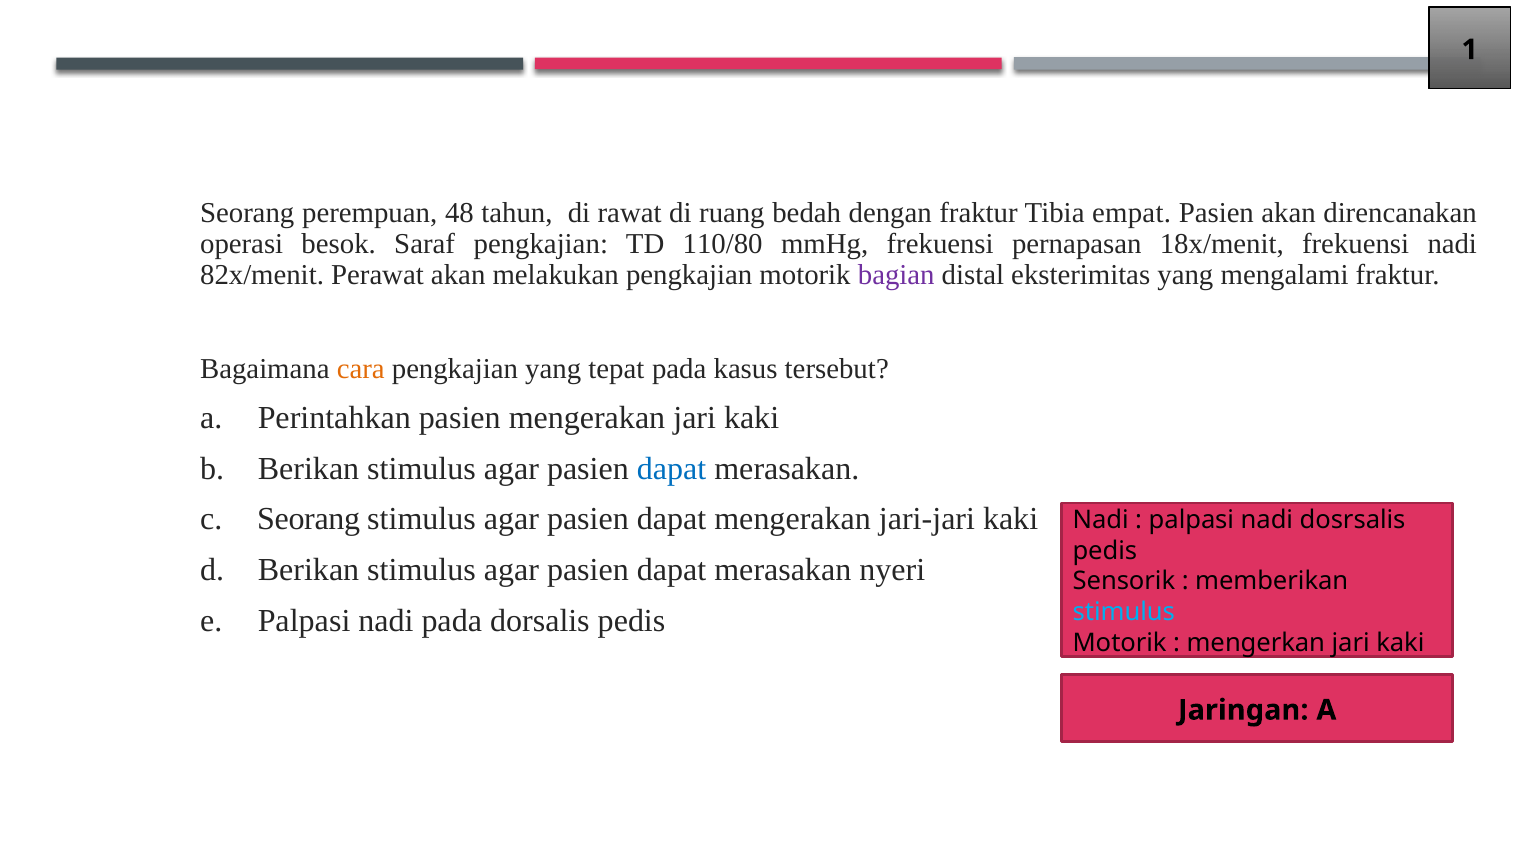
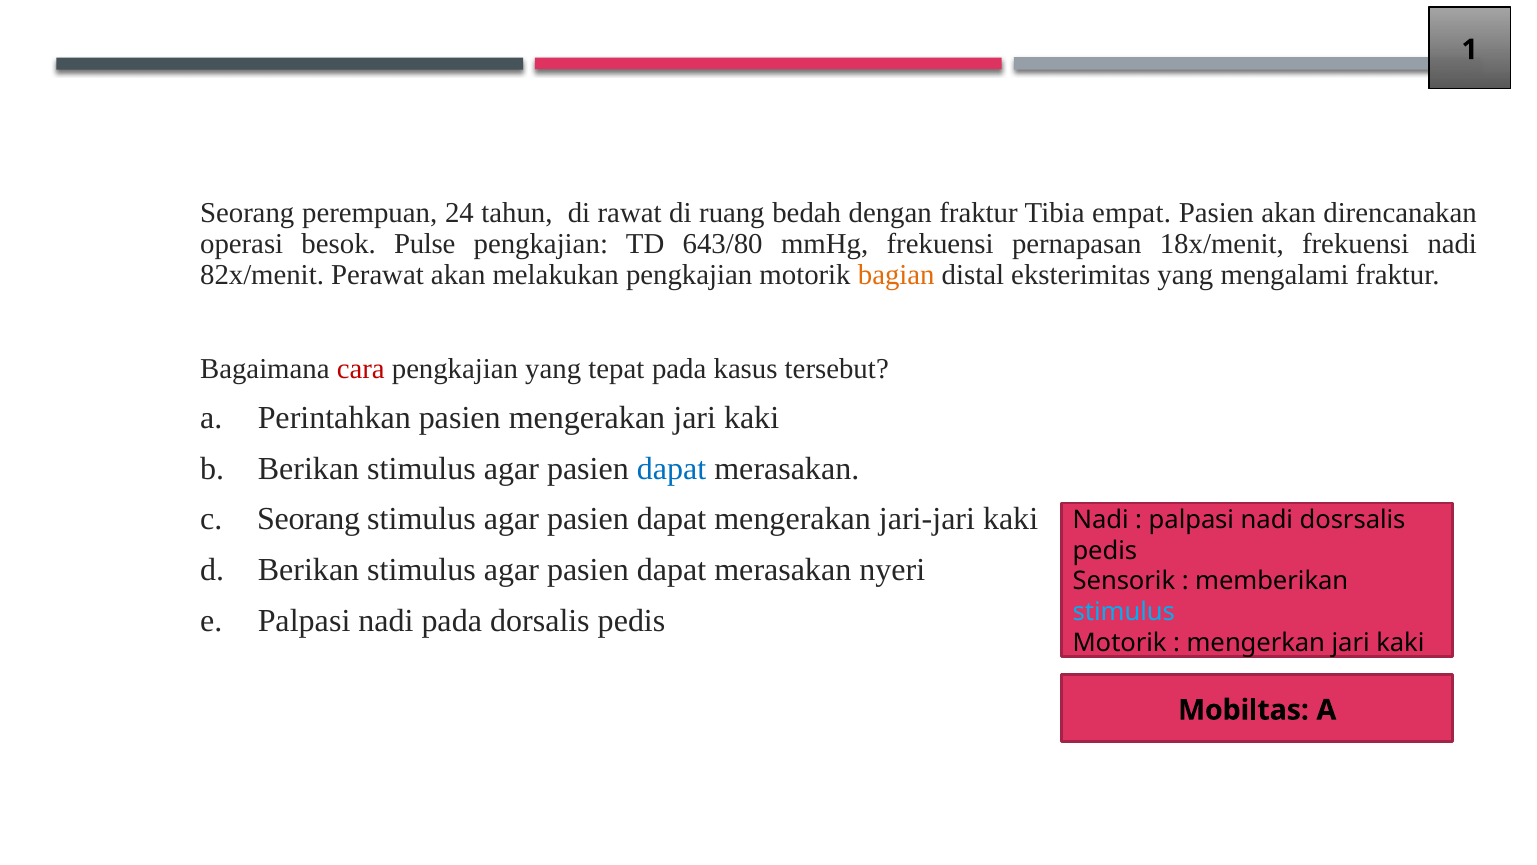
48: 48 -> 24 (459, 212)
Saraf: Saraf -> Pulse (425, 244)
110/80: 110/80 -> 643/80 (723, 244)
bagian colour: purple -> orange (896, 275)
cara colour: orange -> red (361, 369)
Jaringan: Jaringan -> Mobiltas (1243, 710)
